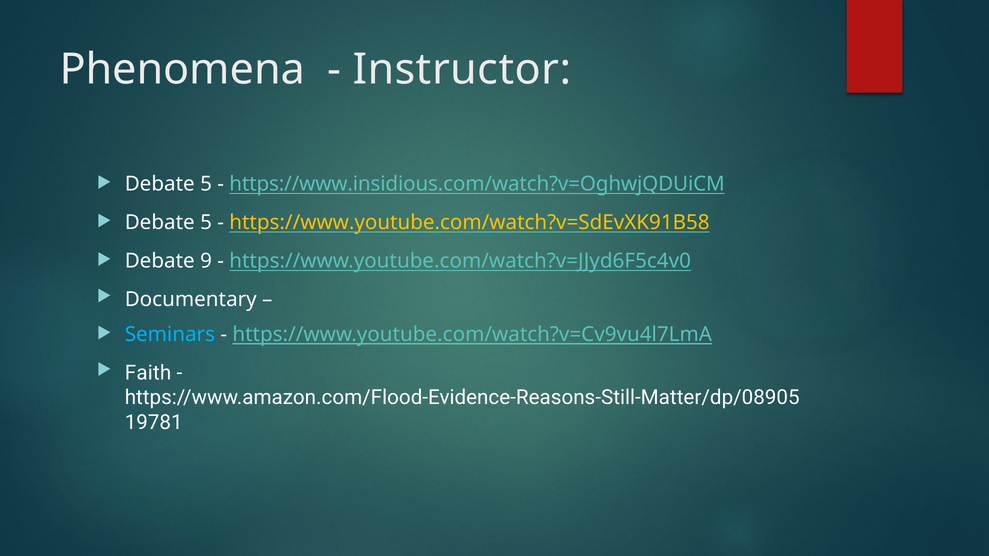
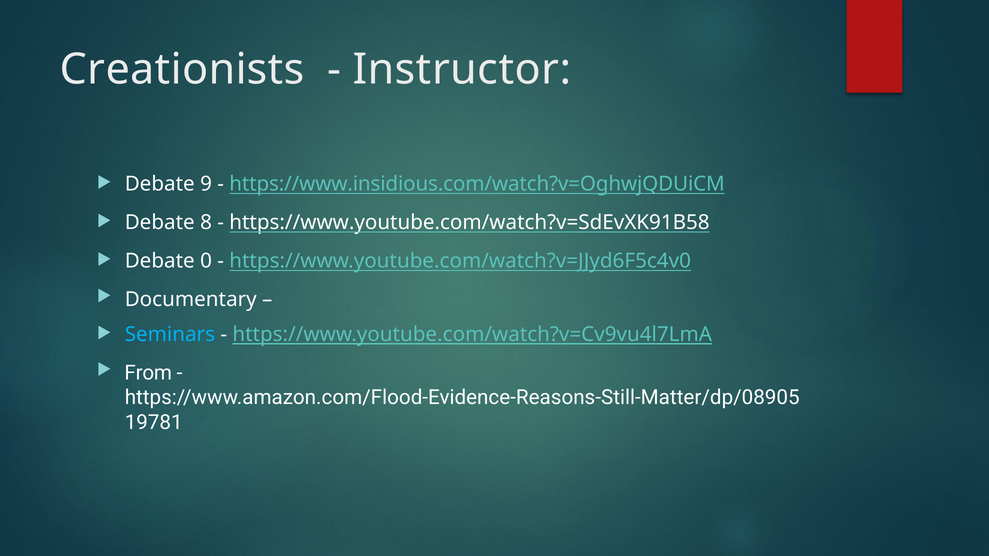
Phenomena: Phenomena -> Creationists (182, 69)
5: 5 -> 9 (206, 184)
5: 5 -> 8 (206, 223)
https://www.youtube.com/watch?v=SdEvXK91B58 colour: yellow -> white (469, 223)
9: 9 -> 0 (206, 261)
Faith: Faith -> From (148, 373)
